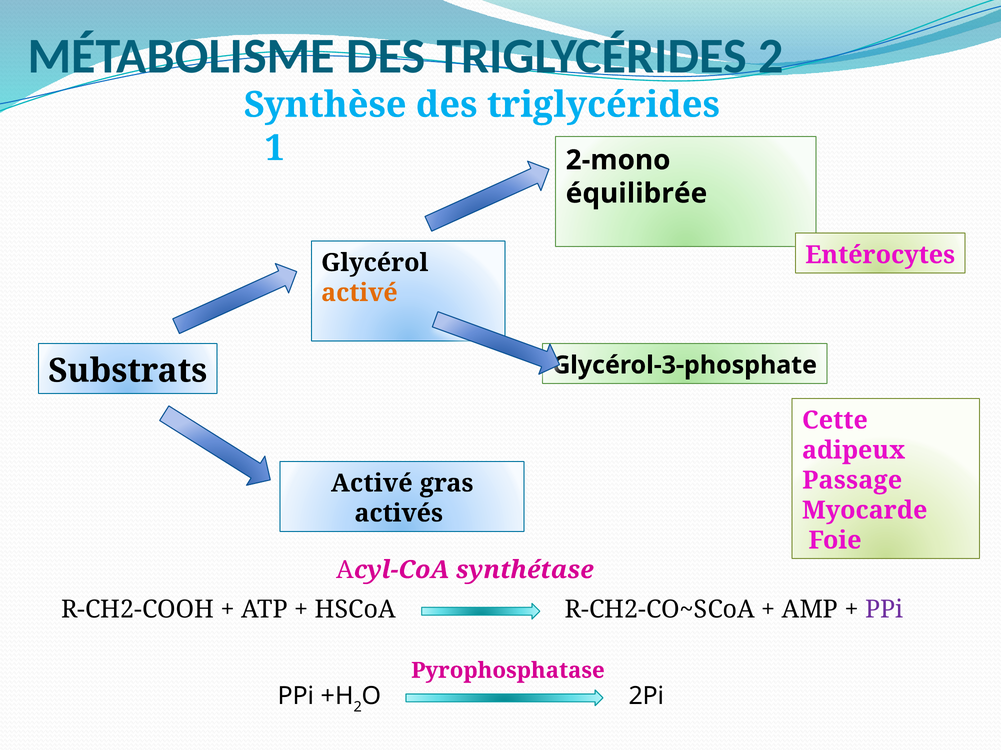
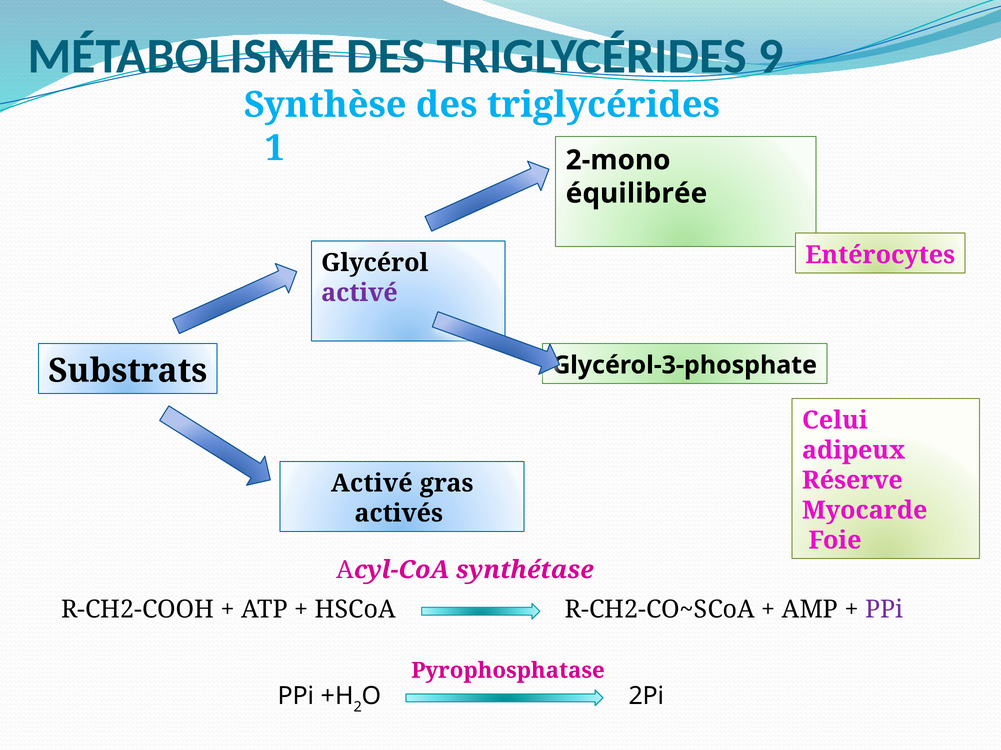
TRIGLYCÉRIDES 2: 2 -> 9 (771, 56)
activé colour: orange -> purple (359, 293)
Cette: Cette -> Celui (835, 421)
Passage: Passage -> Réserve (852, 481)
